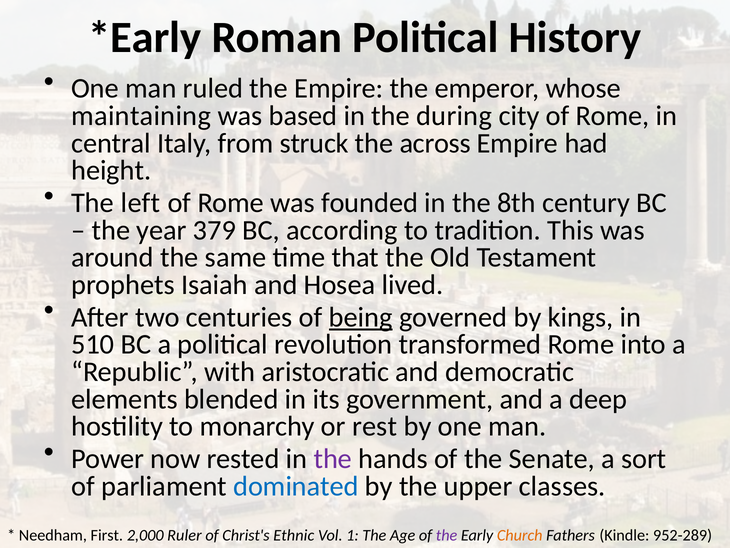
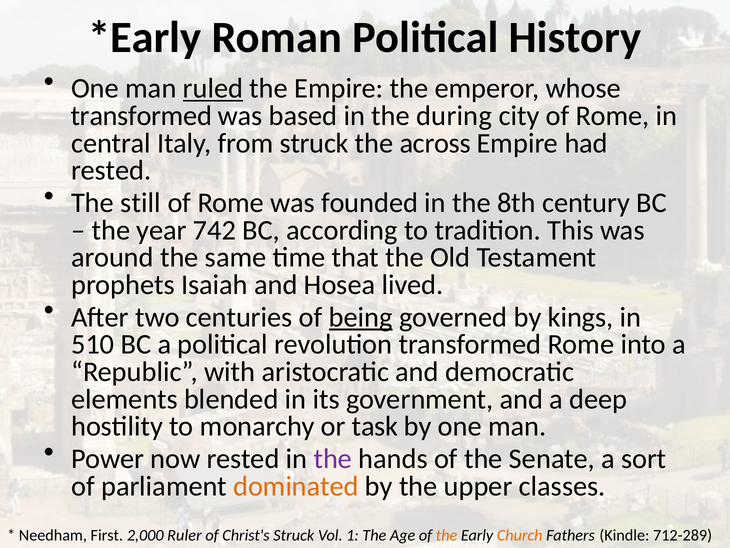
ruled underline: none -> present (213, 88)
maintaining: maintaining -> transformed (141, 116)
height: height -> rested (111, 170)
left: left -> still (141, 203)
379: 379 -> 742 (215, 230)
rest: rest -> task (375, 426)
dominated colour: blue -> orange (296, 486)
Christ's Ethnic: Ethnic -> Struck (294, 535)
the colour: purple -> orange (447, 535)
952-289: 952-289 -> 712-289 (683, 535)
